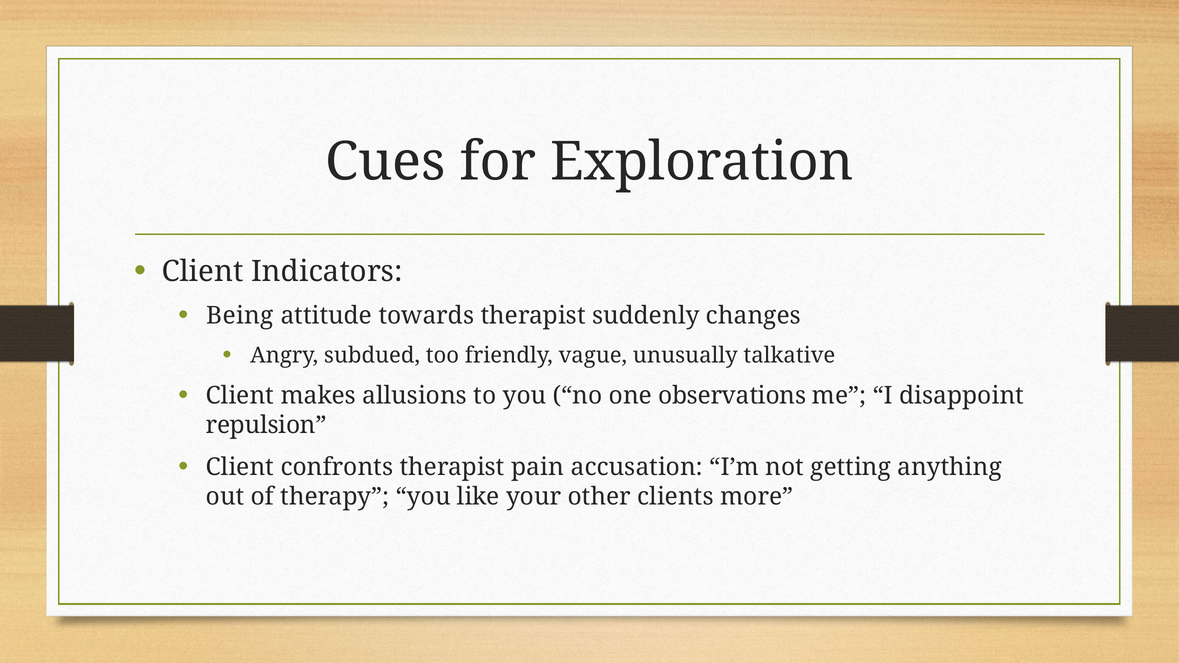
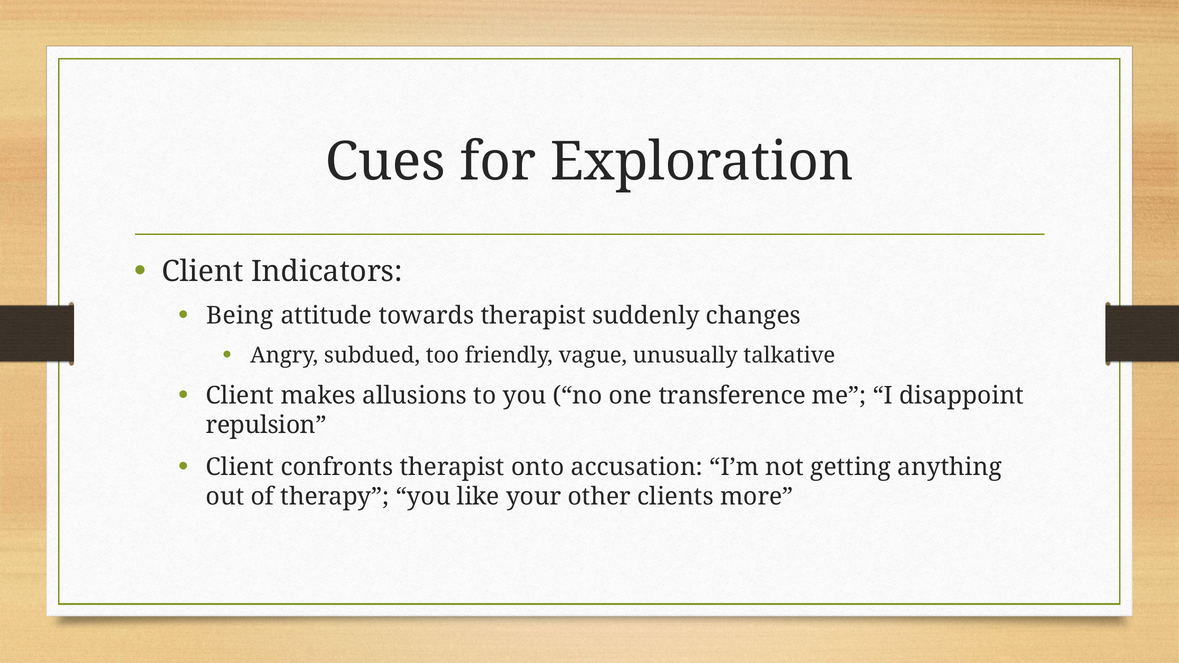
observations: observations -> transference (732, 396)
pain: pain -> onto (538, 467)
